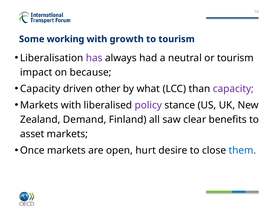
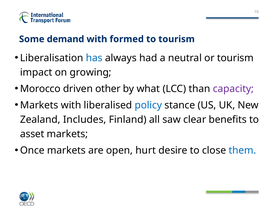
working: working -> demand (66, 39)
growth: growth -> formed (127, 39)
has colour: purple -> blue (94, 58)
because: because -> growing (91, 72)
Capacity: Capacity -> Morocco (40, 89)
policy colour: purple -> blue (148, 105)
Demand: Demand -> Includes (85, 120)
